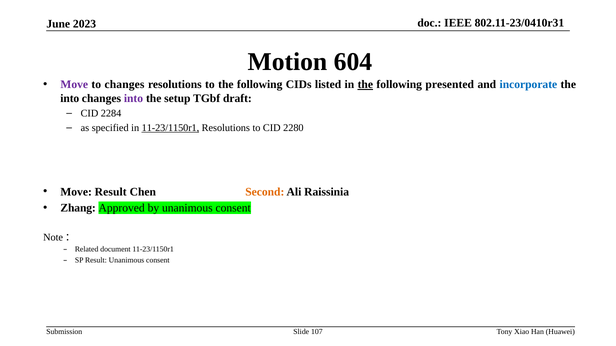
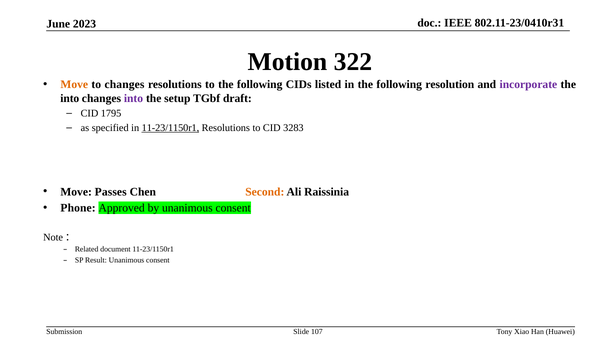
604: 604 -> 322 (353, 62)
Move colour: purple -> orange (74, 85)
the underline: present -> none (365, 85)
presented: presented -> resolution (450, 85)
incorporate colour: blue -> purple (528, 85)
2284: 2284 -> 1795 (111, 114)
2280: 2280 -> 3283 (293, 128)
Move Result: Result -> Passes (111, 192)
Zhang: Zhang -> Phone (78, 208)
